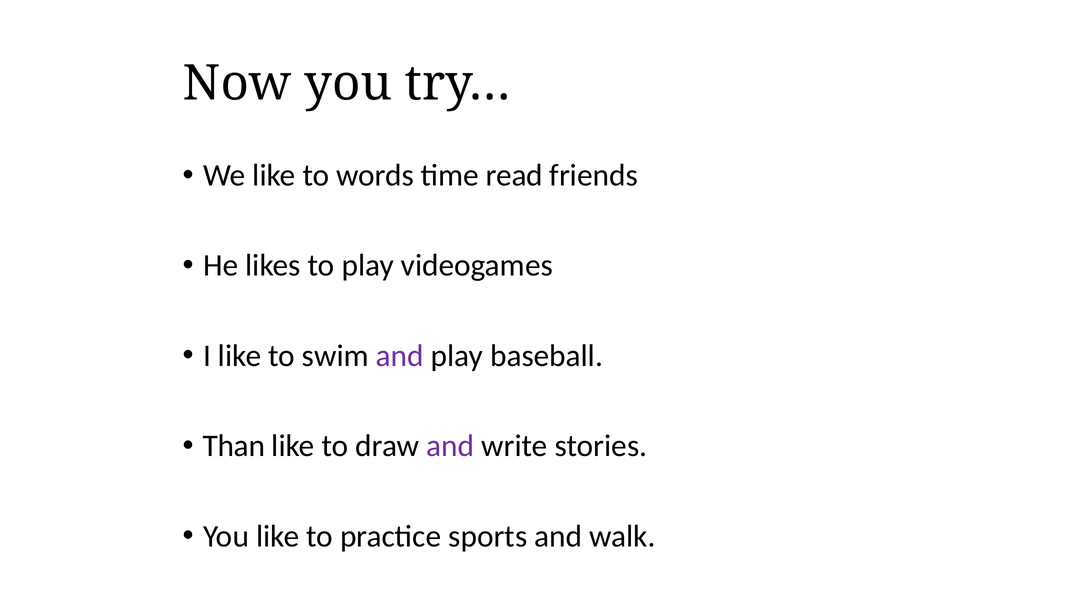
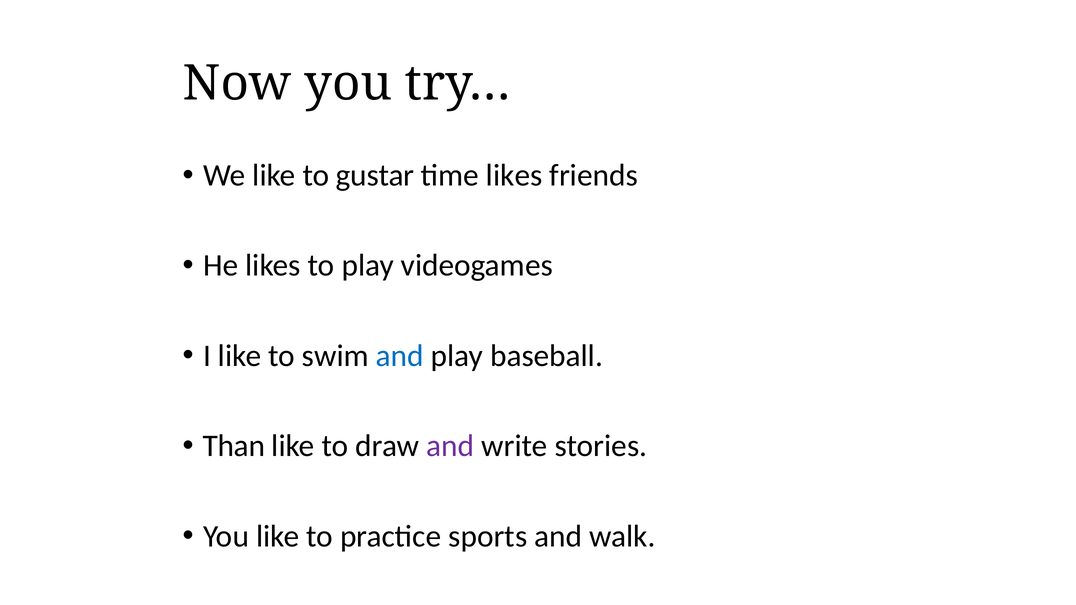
words: words -> gustar (375, 175)
time read: read -> likes (514, 175)
and colour: purple -> blue (400, 356)
